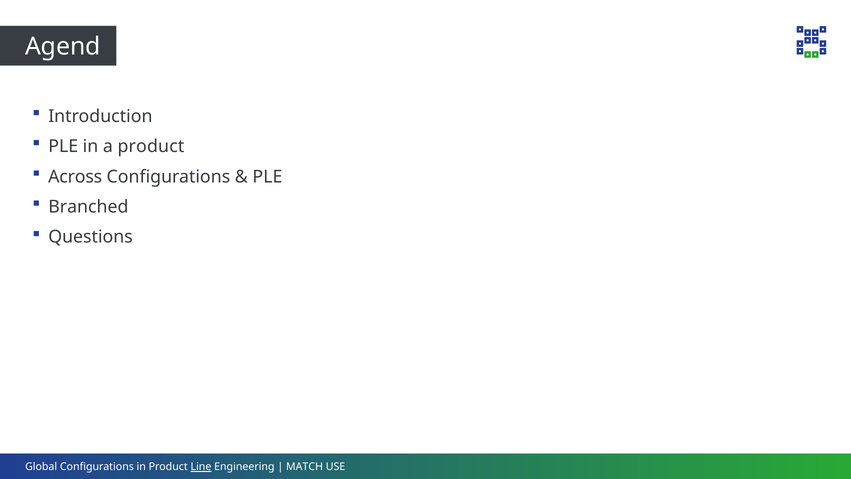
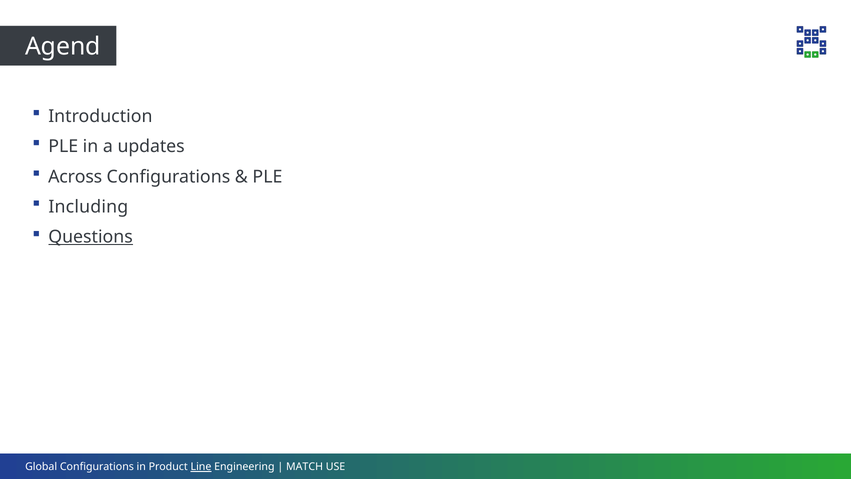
a product: product -> updates (151, 146)
Branched: Branched -> Including (88, 207)
Questions underline: none -> present (91, 237)
